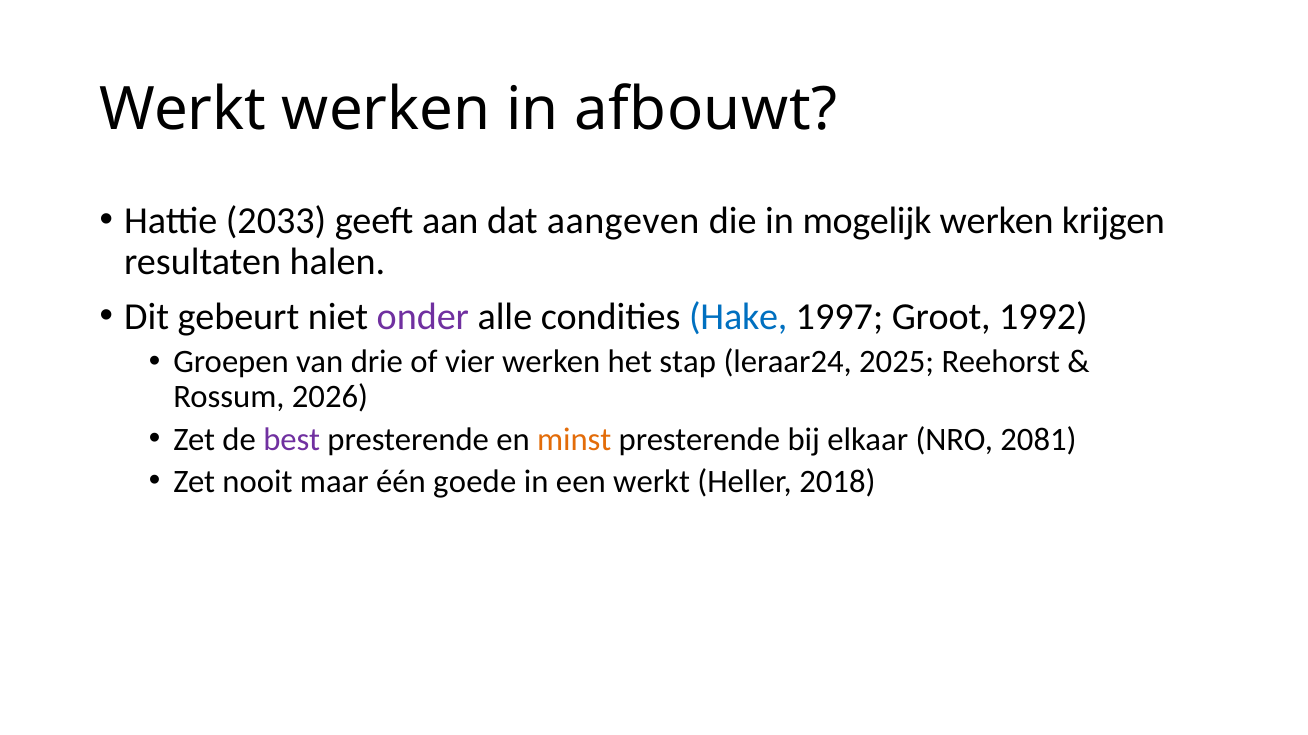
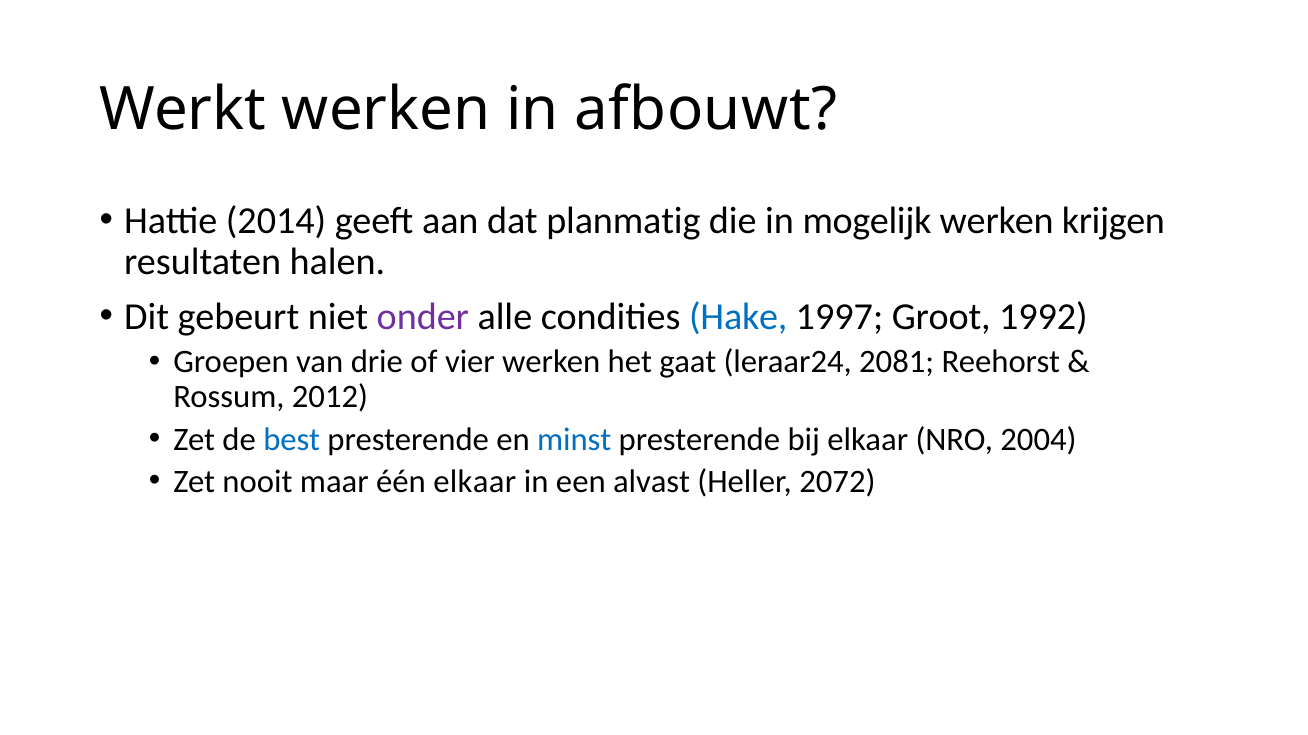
2033: 2033 -> 2014 (276, 221)
aangeven: aangeven -> planmatig (623, 221)
stap: stap -> gaat (688, 362)
2025: 2025 -> 2081 (897, 362)
2026: 2026 -> 2012 (330, 398)
best colour: purple -> blue (292, 440)
minst colour: orange -> blue (574, 440)
2081: 2081 -> 2004 (1038, 440)
één goede: goede -> elkaar (475, 482)
een werkt: werkt -> alvast (652, 482)
2018: 2018 -> 2072 (837, 482)
